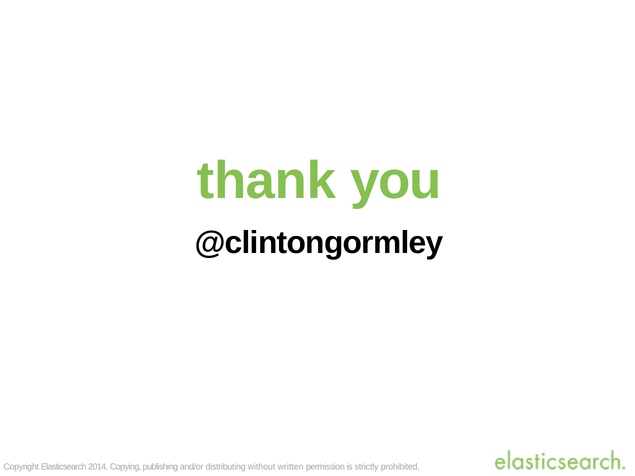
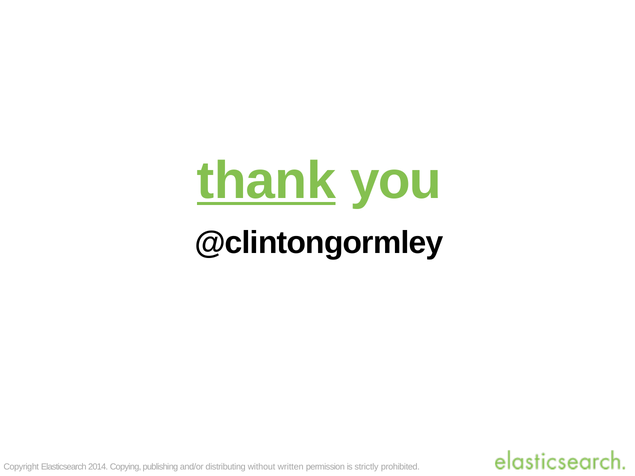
thank underline: none -> present (266, 181)
